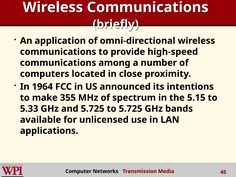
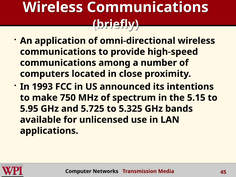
1964: 1964 -> 1993 (42, 87)
355: 355 -> 750 (68, 98)
5.33: 5.33 -> 5.95 (29, 109)
to 5.725: 5.725 -> 5.325 (131, 109)
